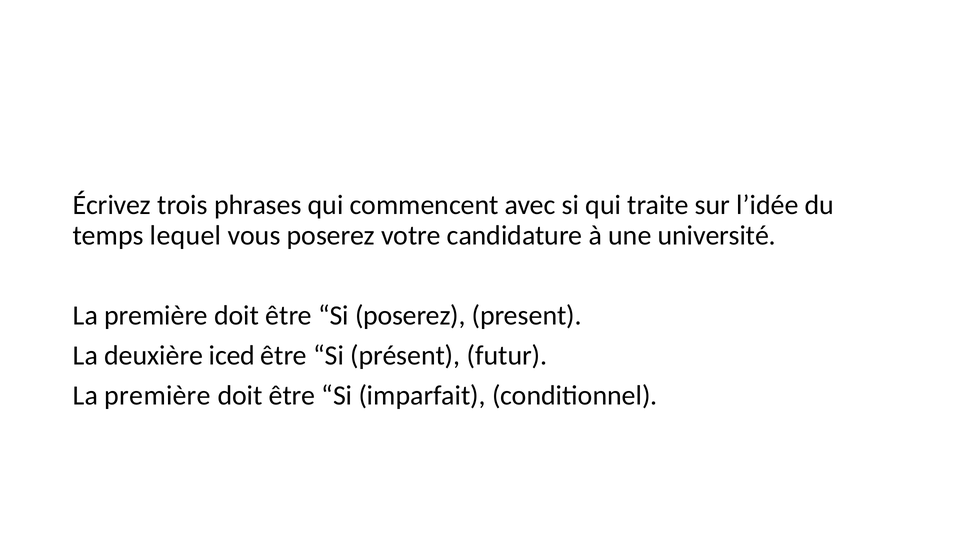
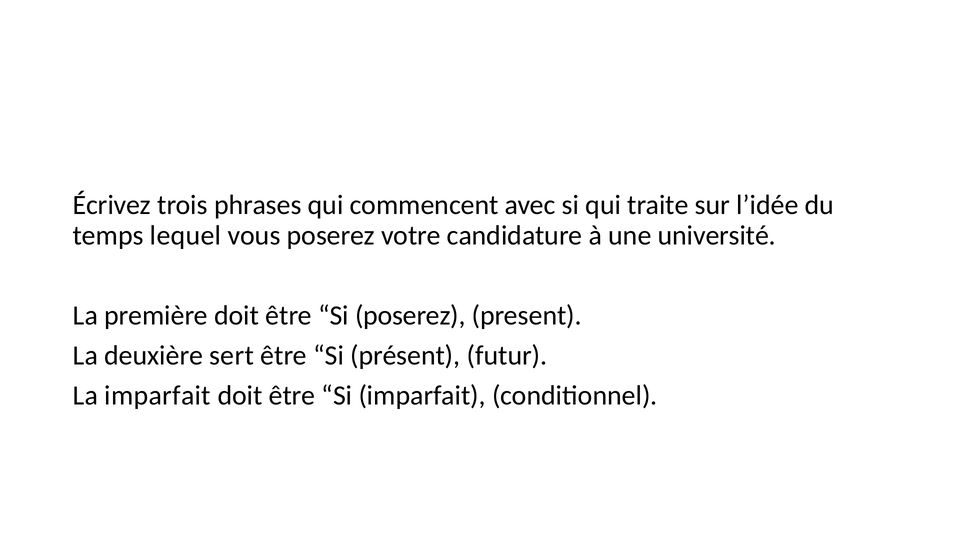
iced: iced -> sert (232, 356)
première: première -> imparfait (158, 396)
